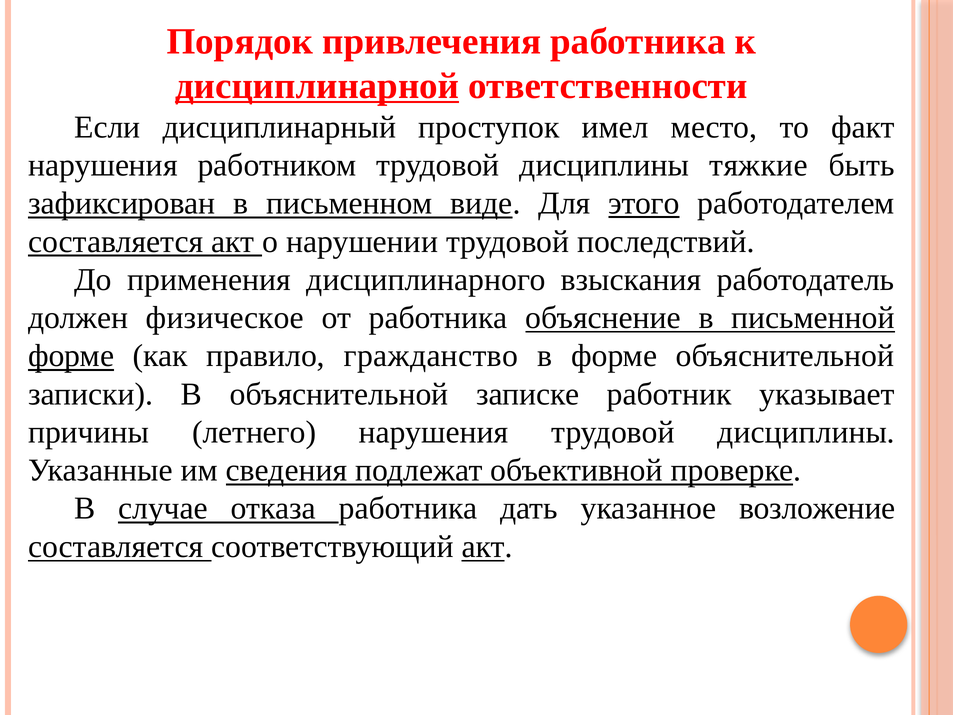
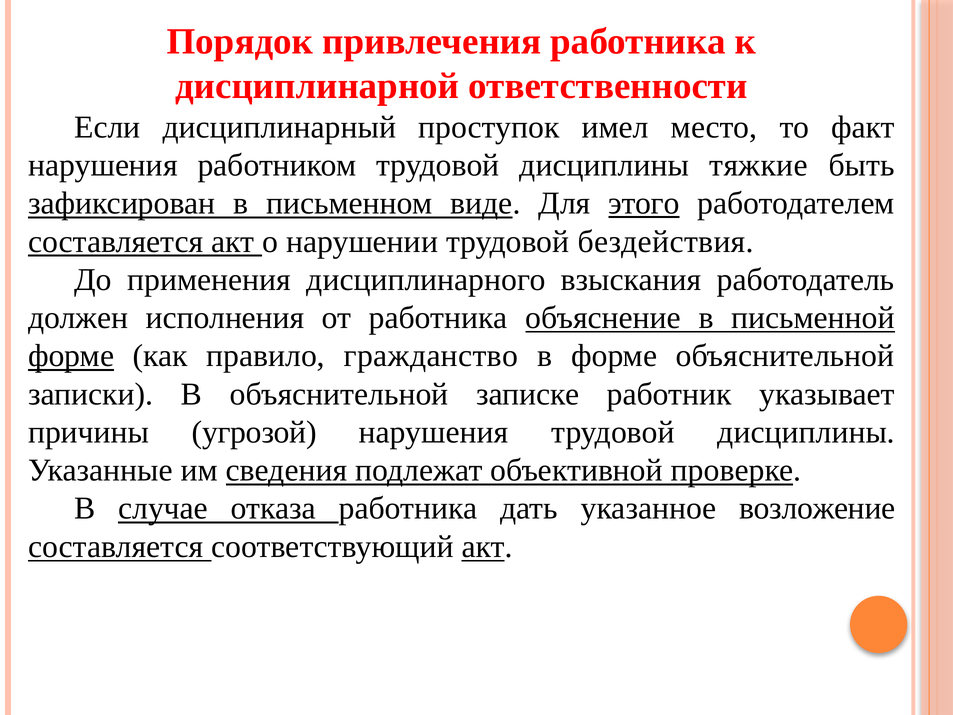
дисциплинарной underline: present -> none (317, 86)
последствий: последствий -> бездействия (666, 241)
физическое: физическое -> исполнения (225, 318)
летнего: летнего -> угрозой (254, 432)
